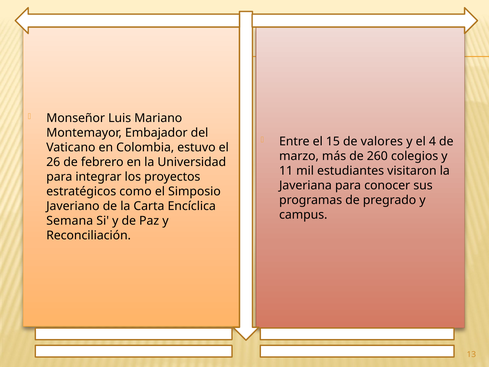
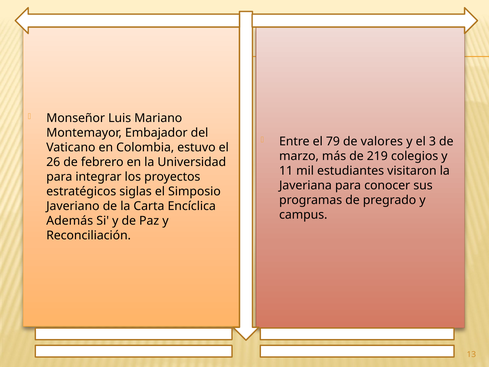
15: 15 -> 79 (333, 141)
4: 4 -> 3 (432, 141)
260: 260 -> 219 (377, 156)
como: como -> siglas (136, 191)
Semana: Semana -> Además (70, 221)
